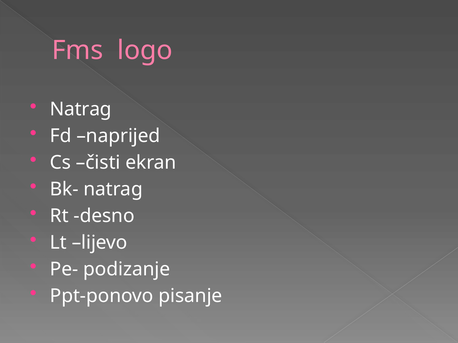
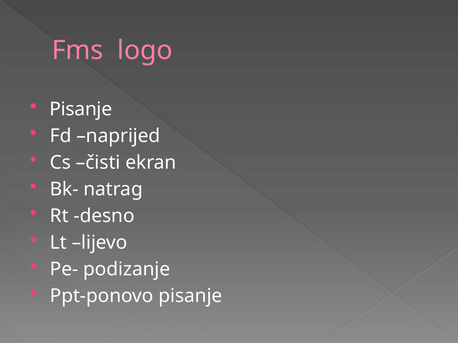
Natrag: Natrag -> Pisanje (81, 109)
